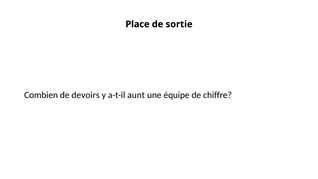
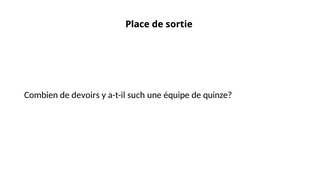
aunt: aunt -> such (136, 95)
chiffre: chiffre -> quinze (218, 95)
